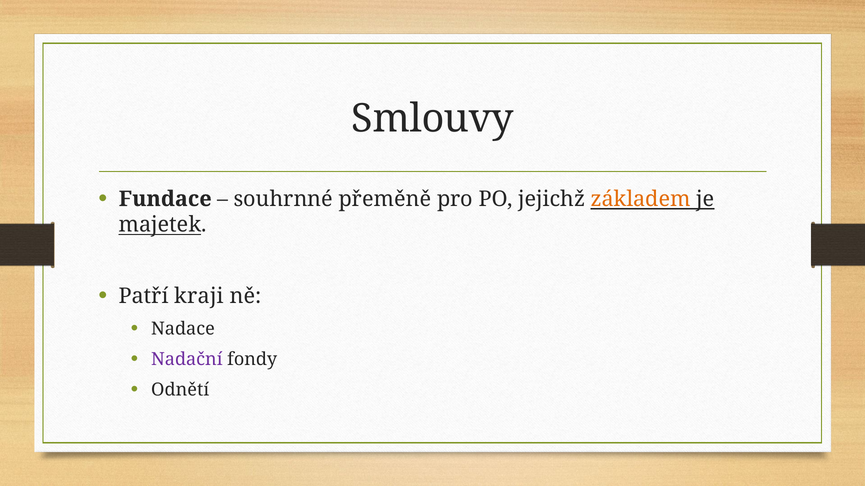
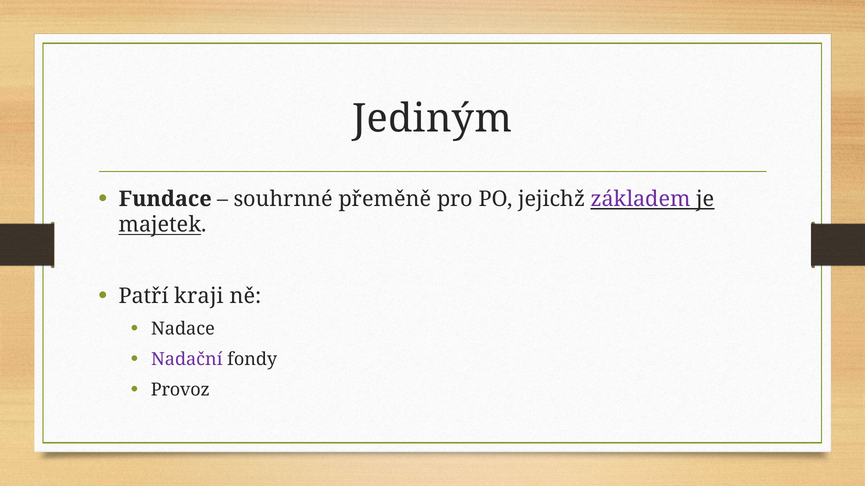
Smlouvy: Smlouvy -> Jediným (432, 119)
základem colour: orange -> purple (641, 199)
Odnětí: Odnětí -> Provoz (180, 390)
